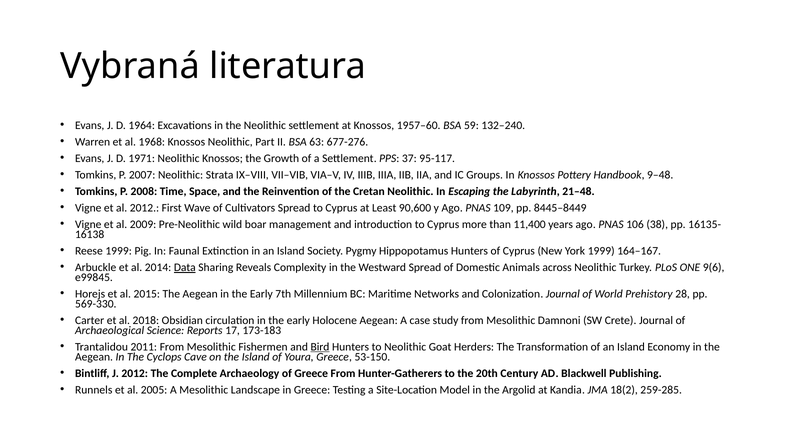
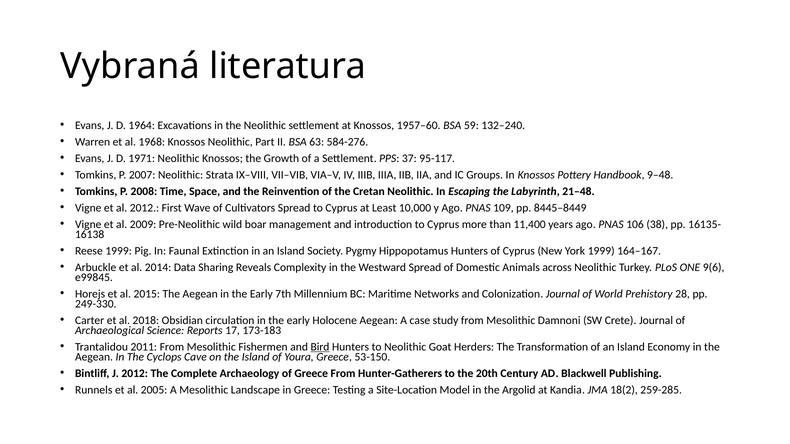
677-276: 677-276 -> 584-276 (347, 142)
90,600: 90,600 -> 10,000 (415, 208)
Data underline: present -> none (185, 268)
569-330: 569-330 -> 249-330 (96, 304)
